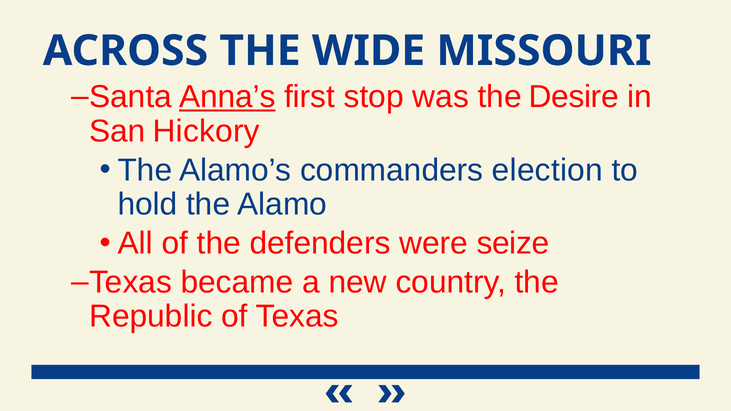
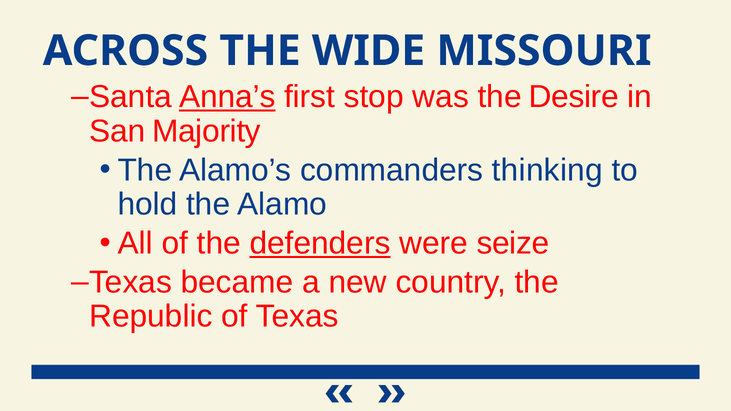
Hickory: Hickory -> Majority (206, 131)
election: election -> thinking (547, 170)
defenders underline: none -> present (320, 243)
